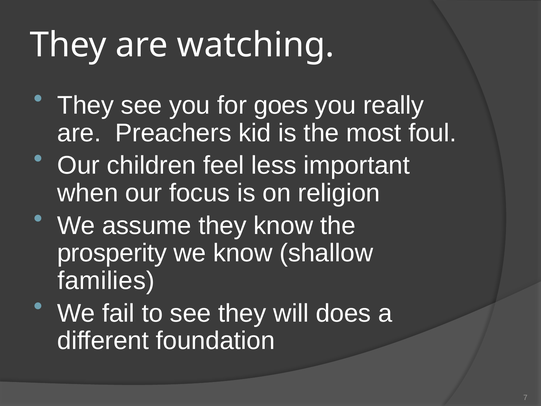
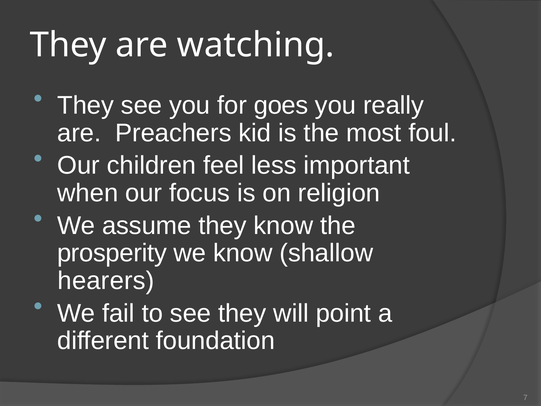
families: families -> hearers (106, 281)
does: does -> point (343, 313)
